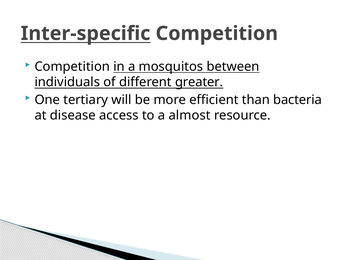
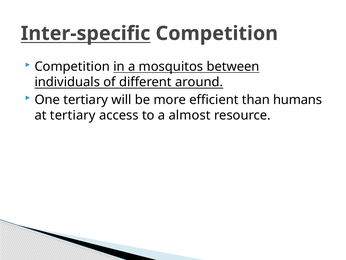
greater: greater -> around (199, 82)
bacteria: bacteria -> humans (298, 100)
at disease: disease -> tertiary (73, 115)
